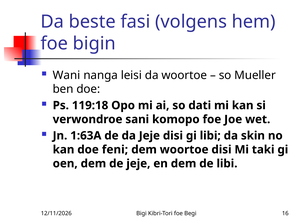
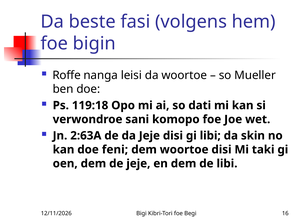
Wani: Wani -> Roffe (67, 75)
1:63A: 1:63A -> 2:63A (86, 135)
